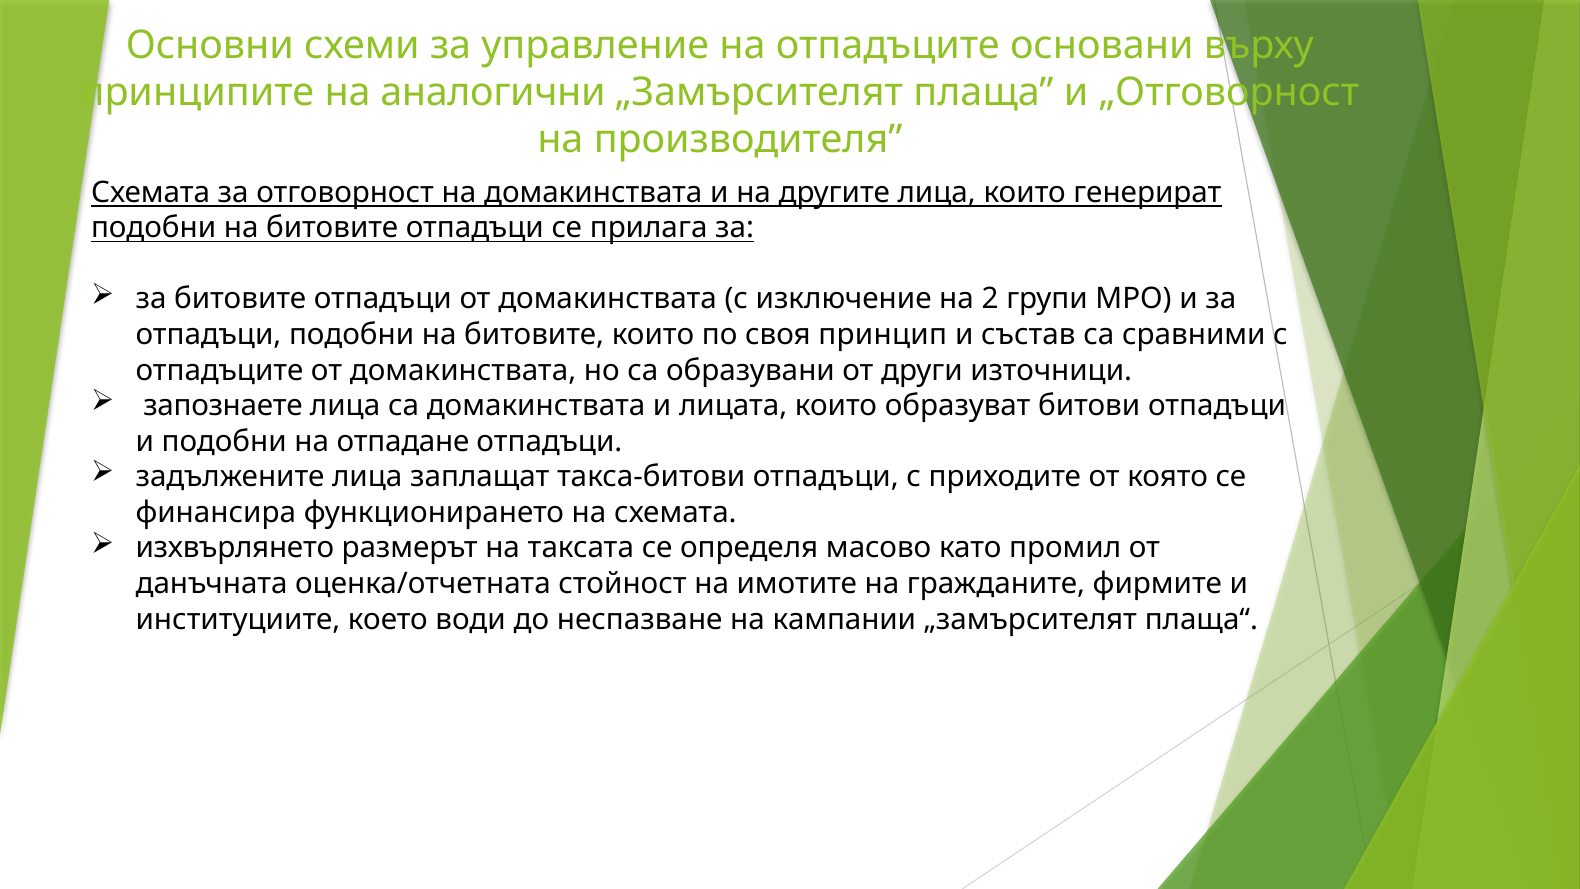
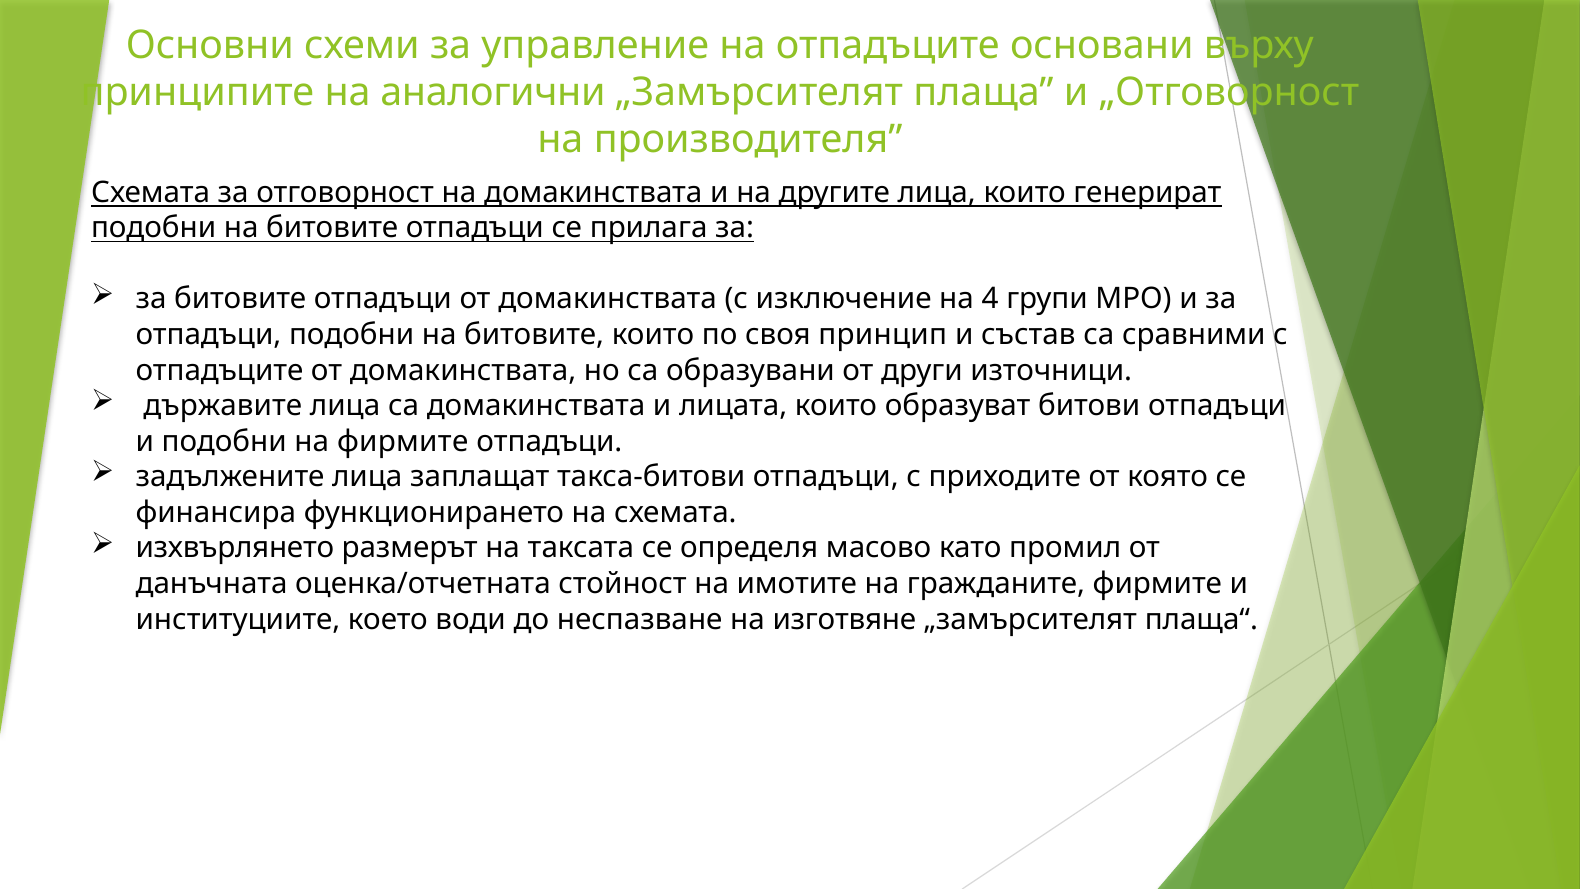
2: 2 -> 4 (990, 299)
запознаете: запознаете -> държавите (223, 406)
на отпадане: отпадане -> фирмите (403, 441)
кампании: кампании -> изготвяне (844, 619)
